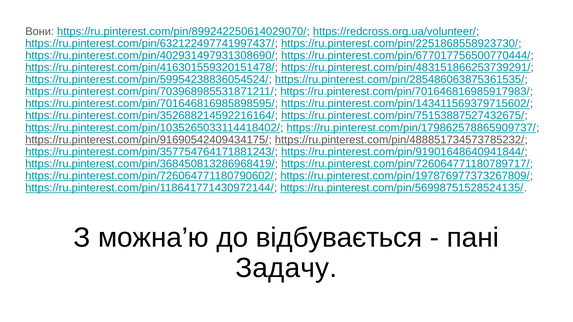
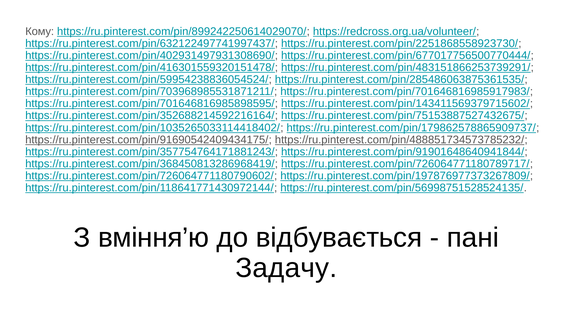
Вони: Вони -> Кому (40, 31)
можна’ю: можна’ю -> вміння’ю (154, 238)
